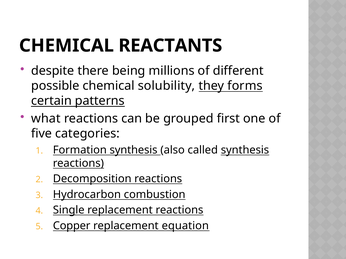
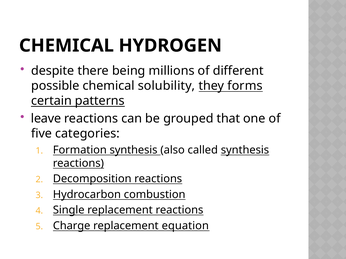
REACTANTS: REACTANTS -> HYDROGEN (170, 46)
what: what -> leave (46, 119)
first: first -> that (228, 119)
Copper: Copper -> Charge (72, 226)
